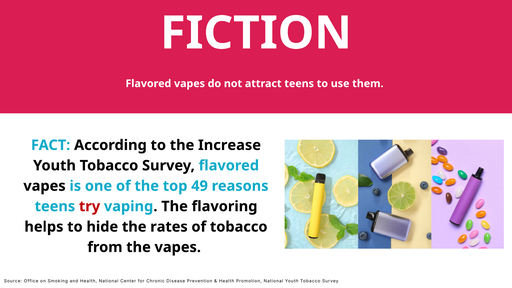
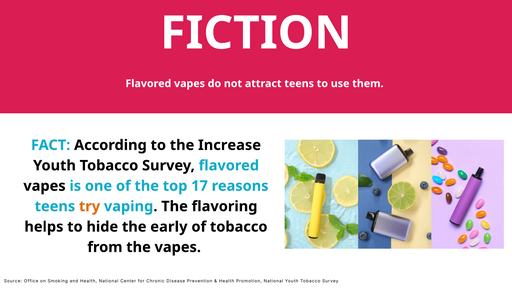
49: 49 -> 17 (200, 186)
try colour: red -> orange (90, 206)
rates: rates -> early (169, 227)
